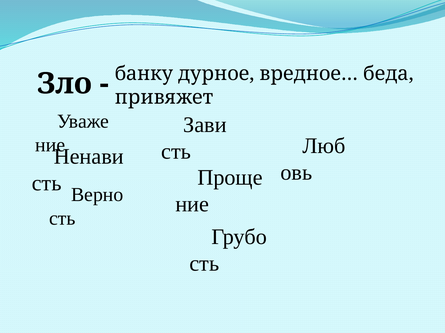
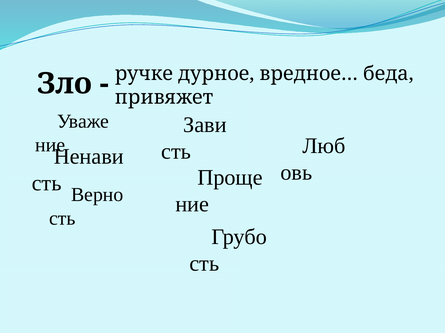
банку: банку -> ручке (144, 74)
